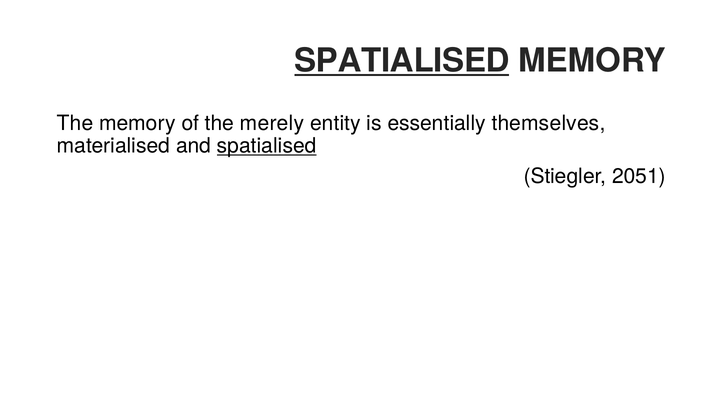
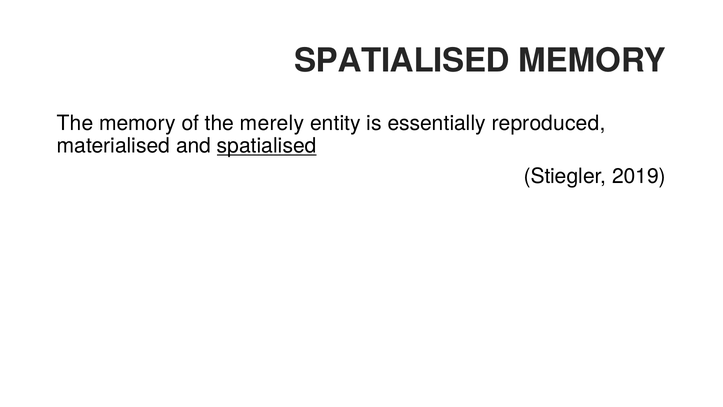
SPATIALISED underline: present -> none (402, 61)
themselves: themselves -> reproduced (548, 123)
2051: 2051 -> 2019 (639, 176)
